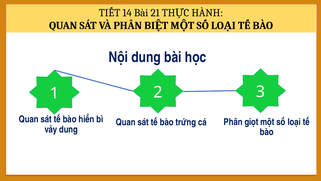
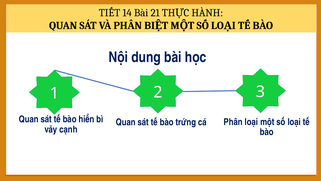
Phân giọt: giọt -> loại (251, 122)
vảy dung: dung -> cạnh (68, 129)
